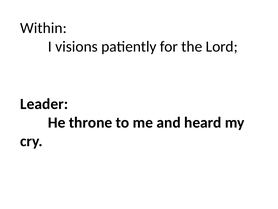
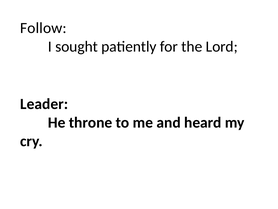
Within: Within -> Follow (43, 28)
visions: visions -> sought (77, 46)
